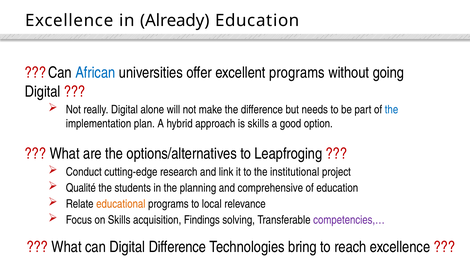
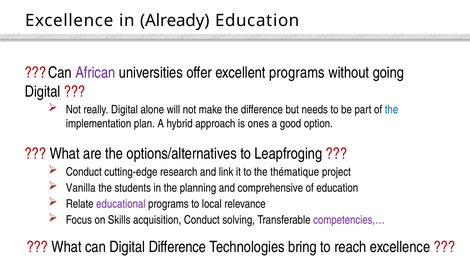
African colour: blue -> purple (95, 73)
is skills: skills -> ones (258, 124)
institutional: institutional -> thématique (295, 172)
Qualité: Qualité -> Vanilla (81, 188)
educational colour: orange -> purple (121, 204)
acquisition Findings: Findings -> Conduct (202, 220)
